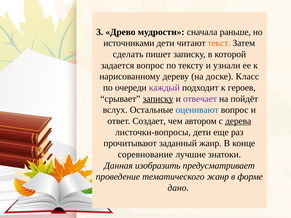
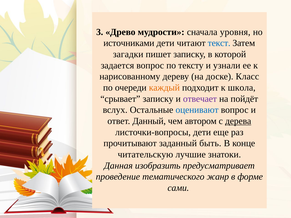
раньше: раньше -> уровня (235, 32)
текст colour: orange -> blue (219, 43)
сделать: сделать -> загадки (128, 54)
каждый colour: purple -> orange (164, 88)
героев: героев -> школа (242, 88)
записку underline: present -> none (158, 99)
Создает: Создает -> Данный (149, 121)
заданный жанр: жанр -> быть (210, 143)
соревнование: соревнование -> читательскую (145, 155)
дано: дано -> сами (178, 188)
